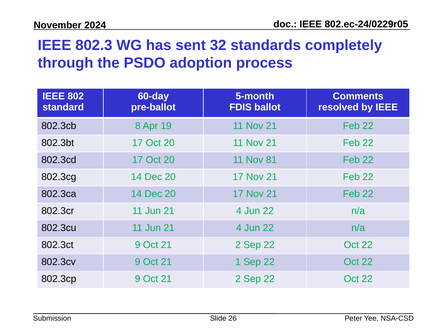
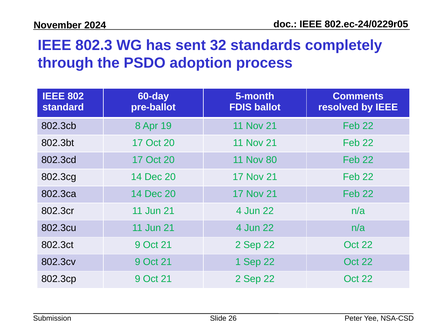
81: 81 -> 80 (271, 160)
